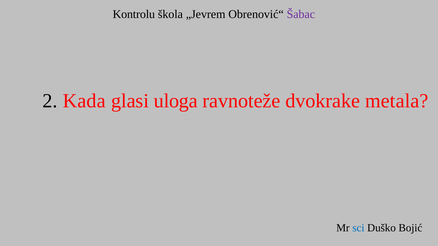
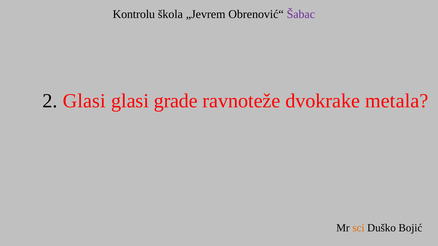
2 Kada: Kada -> Glasi (84, 101)
uloga: uloga -> grade (176, 101)
sci colour: blue -> orange (358, 228)
